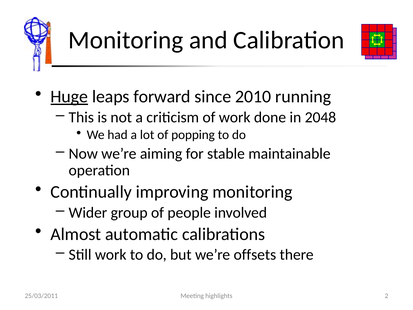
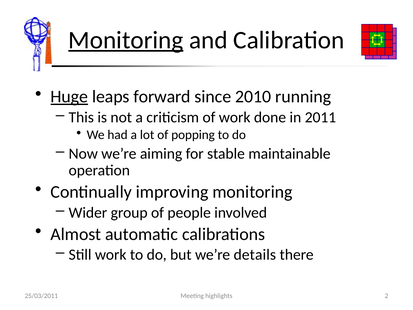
Monitoring underline: none -> present (126, 40)
2048: 2048 -> 2011 (320, 117)
offsets: offsets -> details (255, 255)
